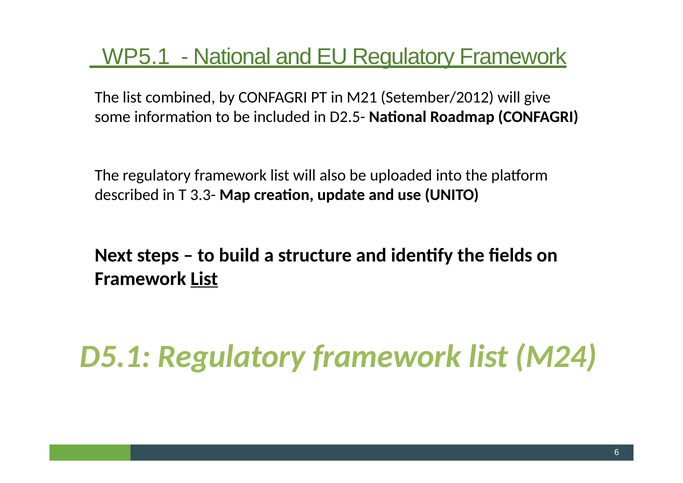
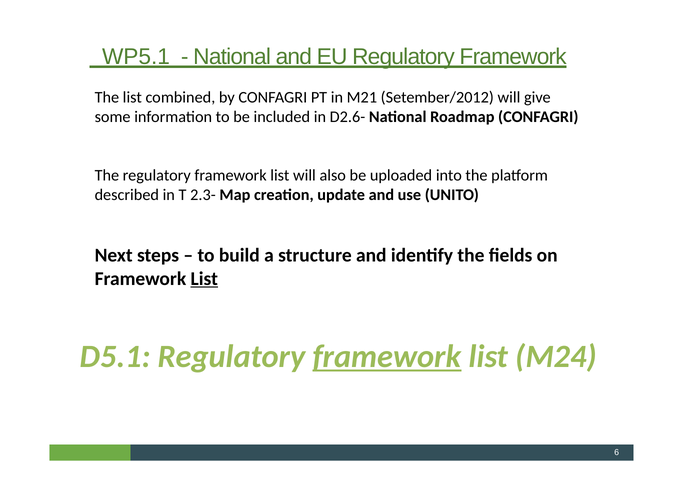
D2.5-: D2.5- -> D2.6- (347, 117)
3.3-: 3.3- -> 2.3- (203, 195)
framework underline: none -> present (387, 356)
